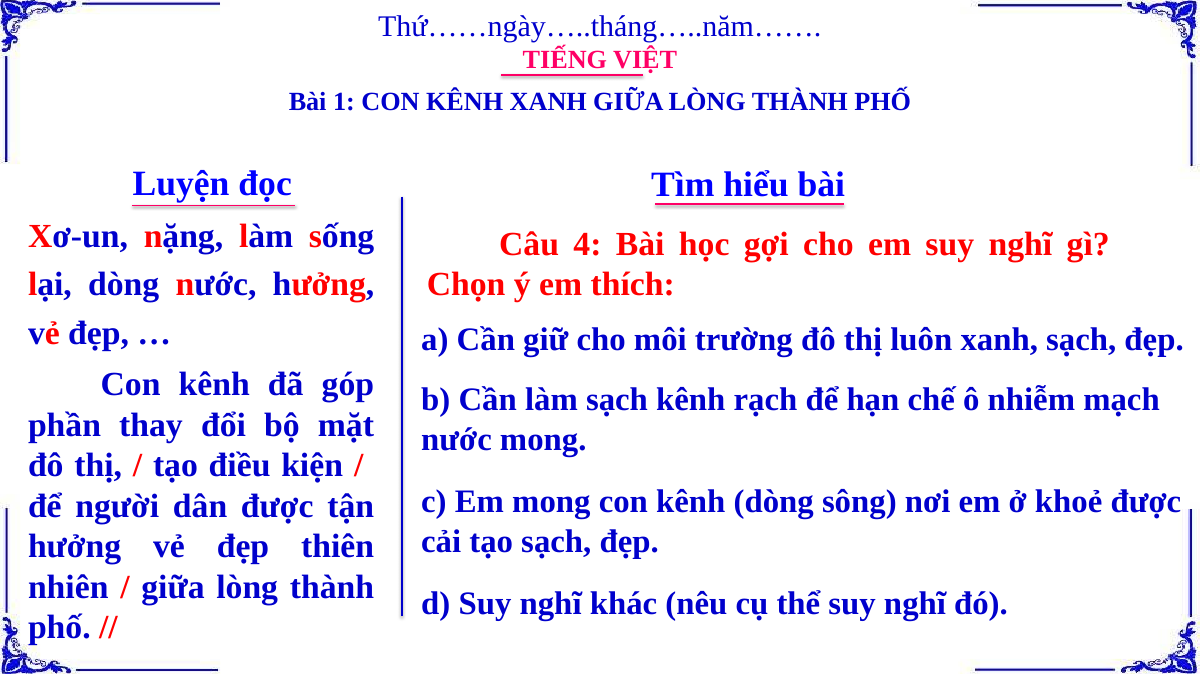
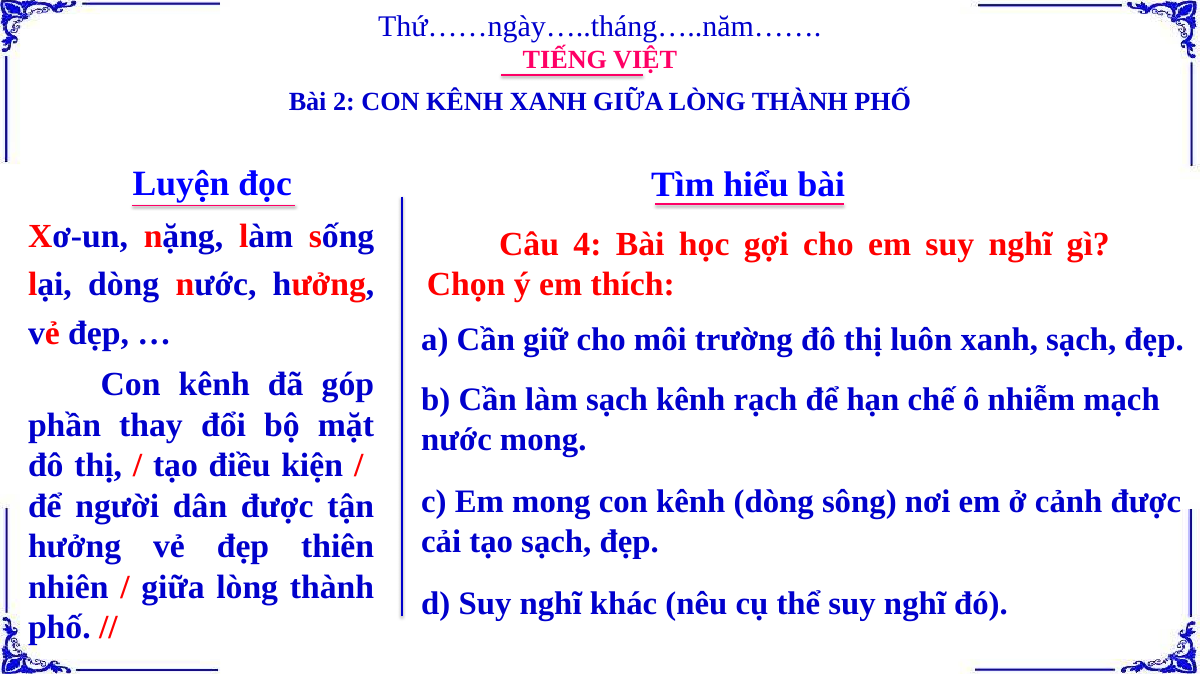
1: 1 -> 2 (344, 101)
khoẻ: khoẻ -> cảnh (1069, 502)
